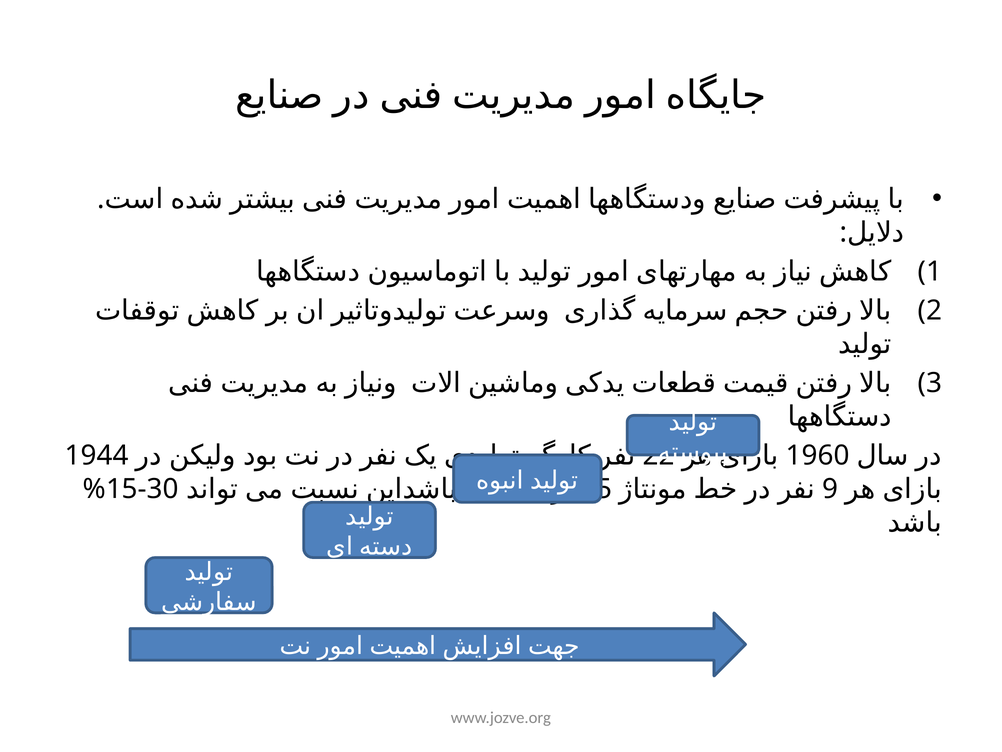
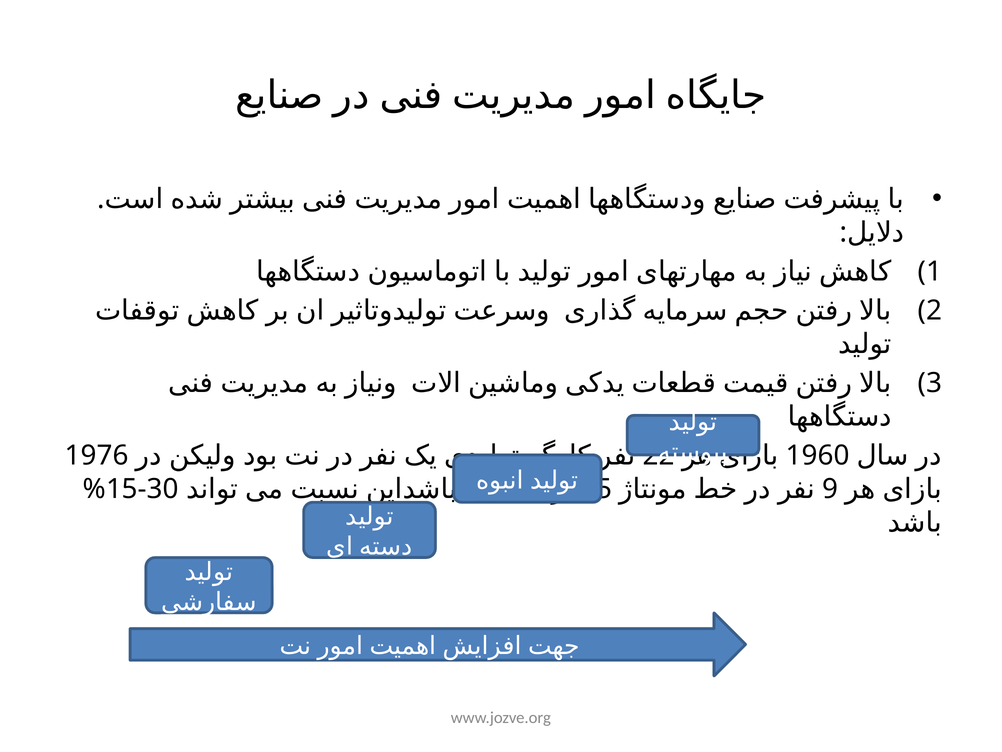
1944: 1944 -> 1976 (97, 455)
